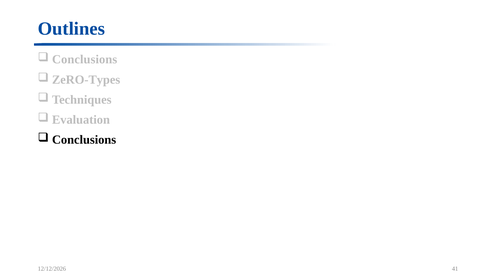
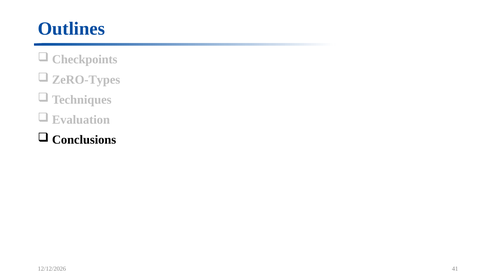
Conclusions: Conclusions -> Checkpoints (85, 60)
